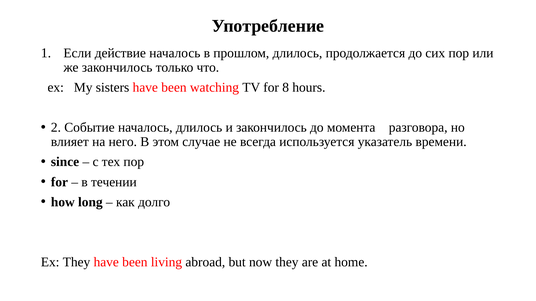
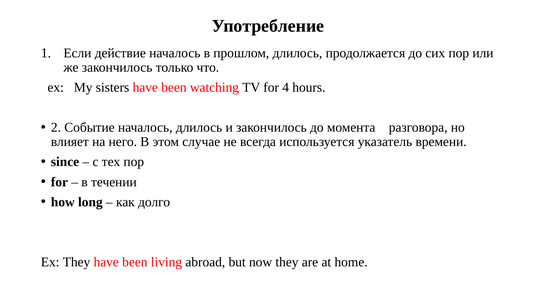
8: 8 -> 4 (286, 88)
